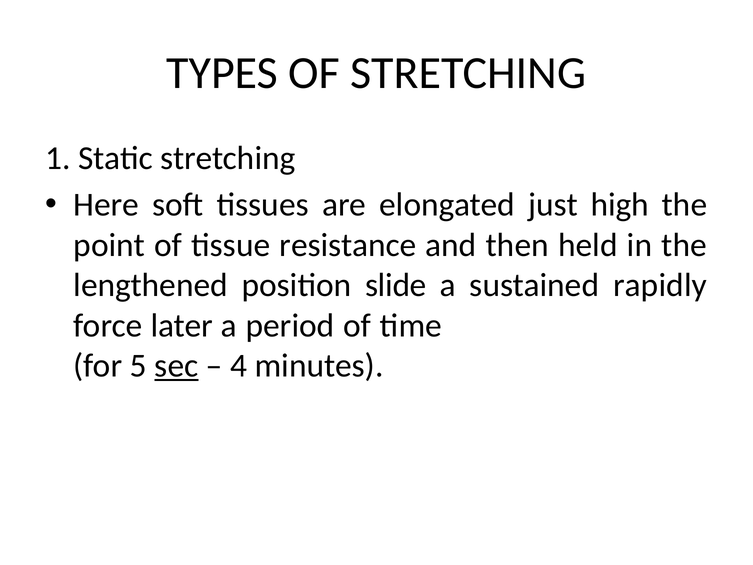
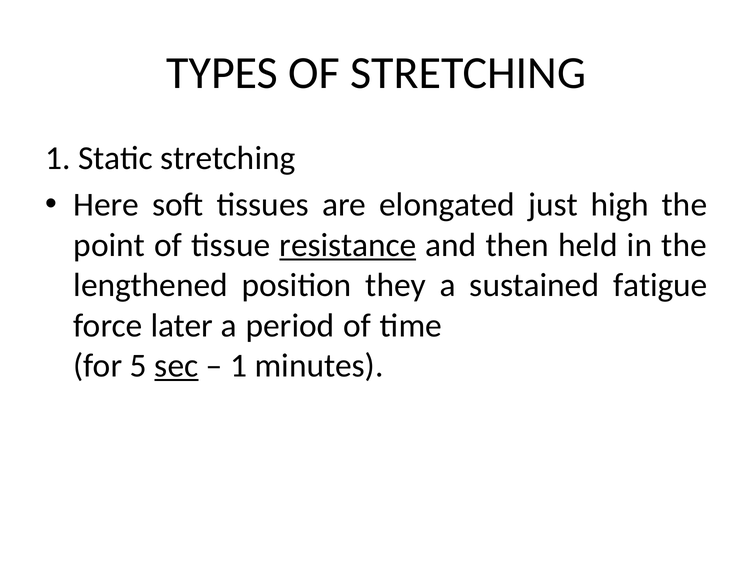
resistance underline: none -> present (348, 245)
slide: slide -> they (396, 285)
rapidly: rapidly -> fatigue (660, 285)
4: 4 -> 1 (239, 366)
